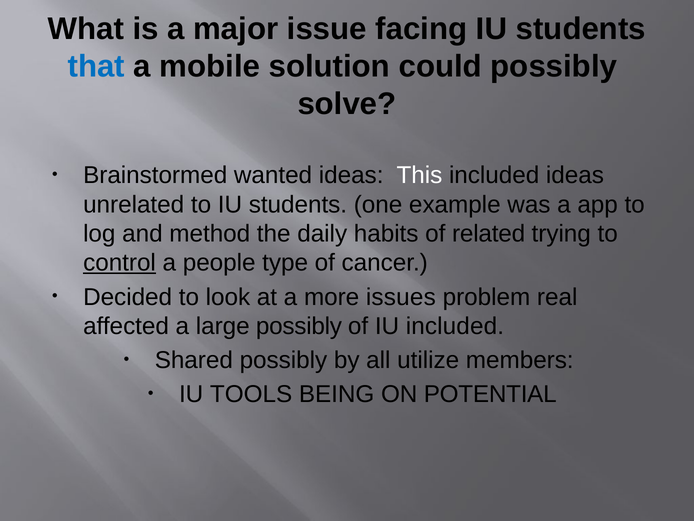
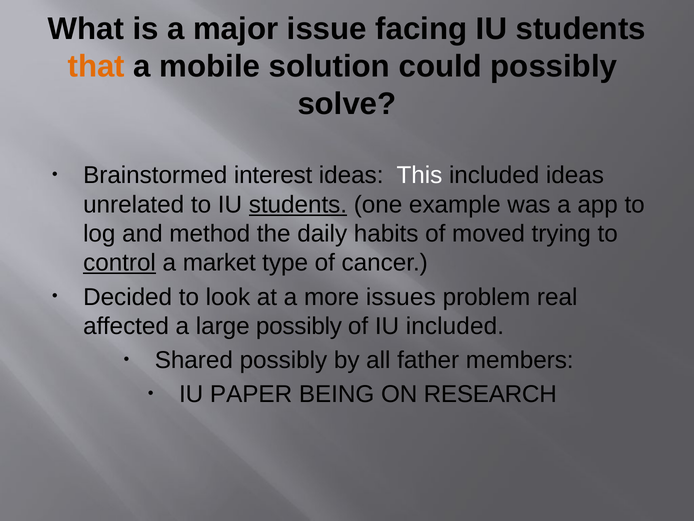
that colour: blue -> orange (96, 66)
wanted: wanted -> interest (273, 175)
students underline: none -> present (298, 204)
related: related -> moved (489, 234)
people: people -> market (219, 263)
utilize: utilize -> father (428, 360)
TOOLS: TOOLS -> PAPER (251, 394)
POTENTIAL: POTENTIAL -> RESEARCH (490, 394)
